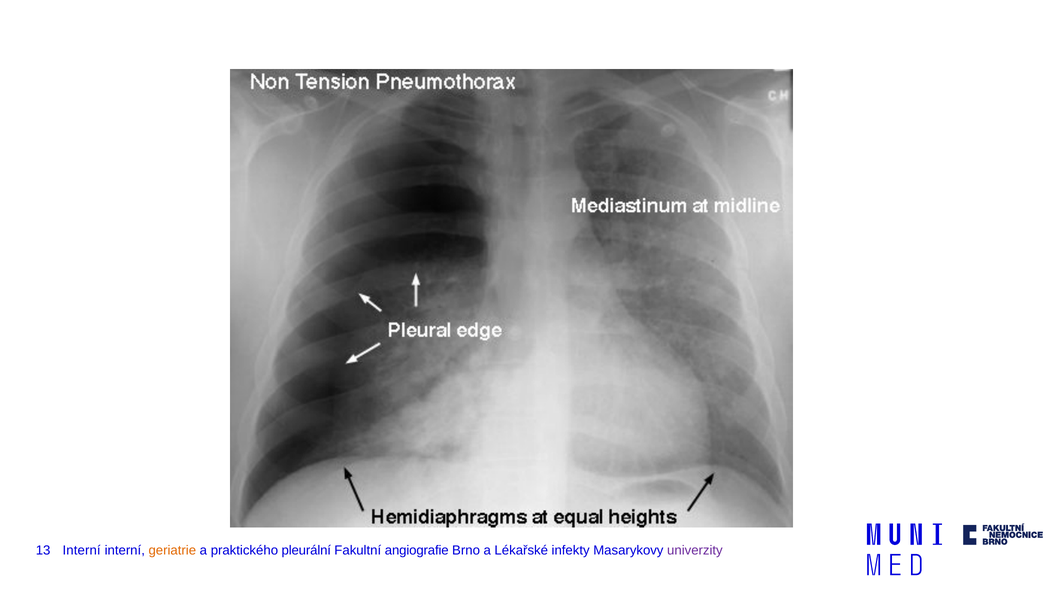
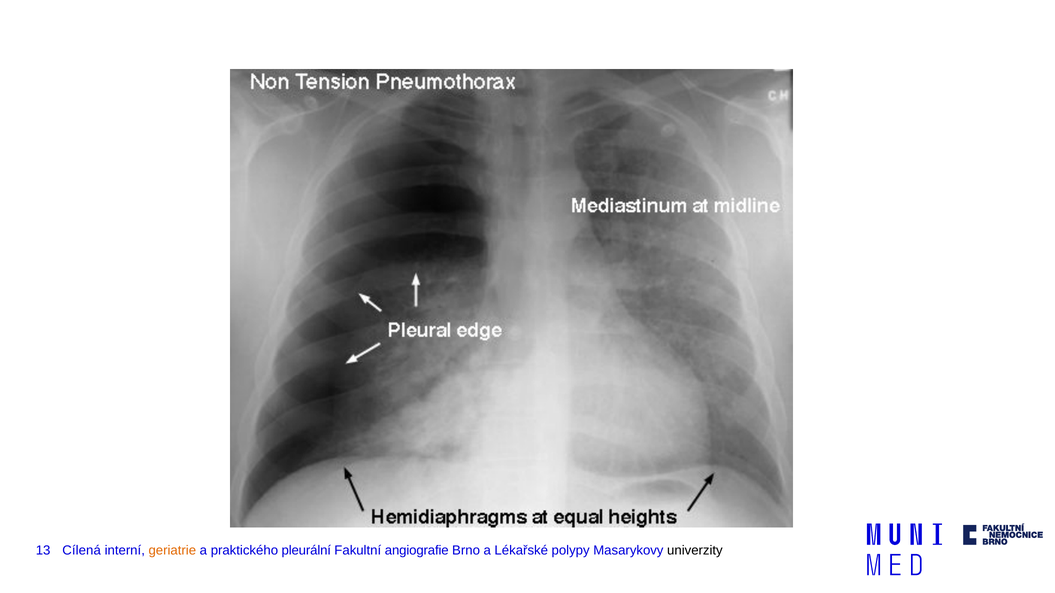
Interní: Interní -> Cílená (82, 551)
infekty: infekty -> polypy (571, 551)
univerzity colour: purple -> black (695, 551)
